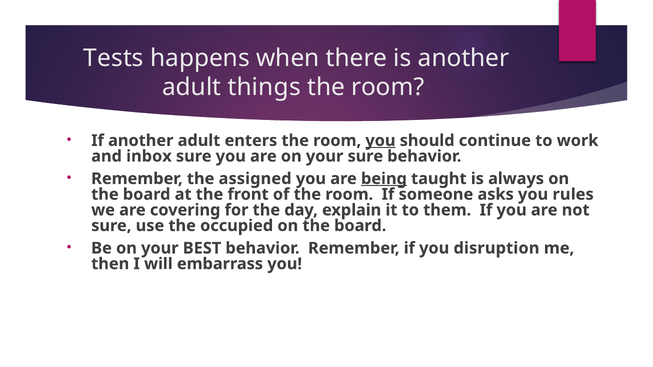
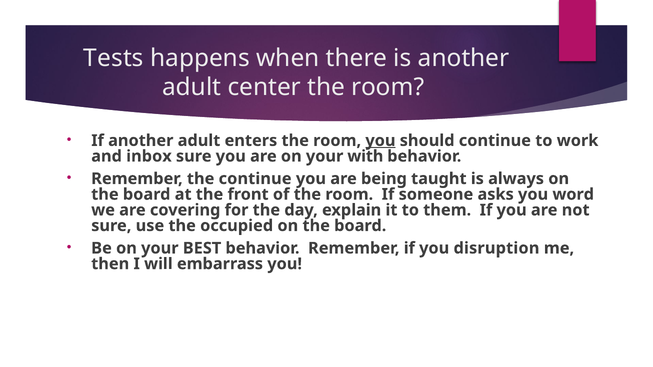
things: things -> center (264, 87)
your sure: sure -> with (365, 156)
the assigned: assigned -> continue (255, 179)
being underline: present -> none (384, 179)
rules: rules -> word (573, 195)
